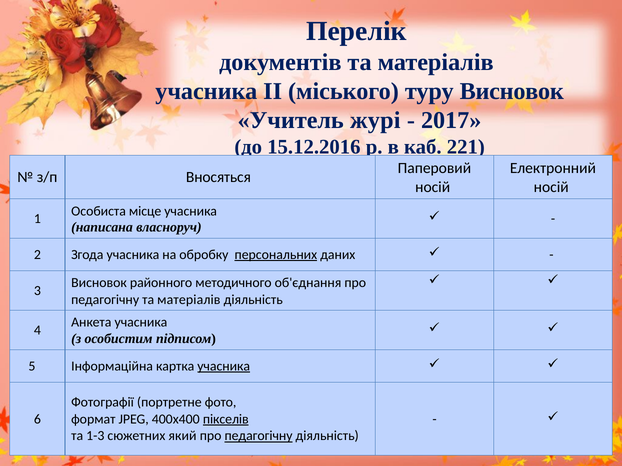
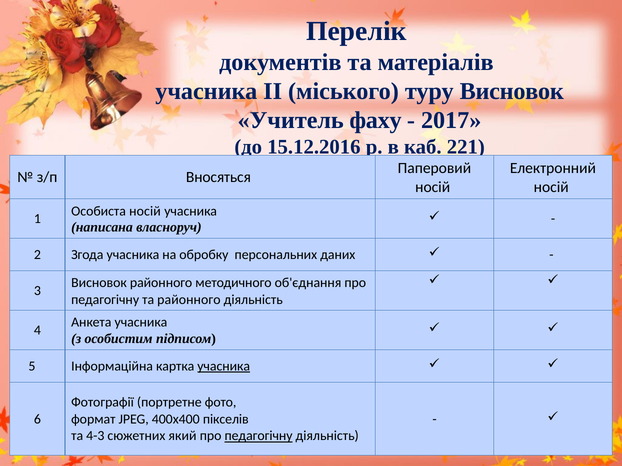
журі: журі -> фаху (376, 120)
Особиста місце: місце -> носій (145, 211)
персональних underline: present -> none (276, 255)
педагогічну та матеріалів: матеріалів -> районного (189, 300)
пікселів underline: present -> none (226, 419)
1-3: 1-3 -> 4-3 (95, 436)
